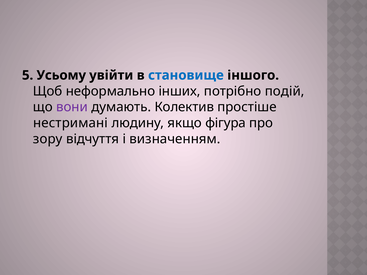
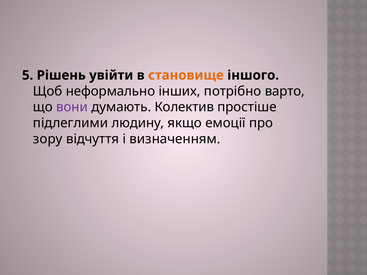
Усьому: Усьому -> Рішень (61, 75)
становище colour: blue -> orange (186, 75)
подій: подій -> варто (285, 91)
нестримані: нестримані -> підлеглими (70, 123)
фігура: фігура -> емоції (226, 123)
